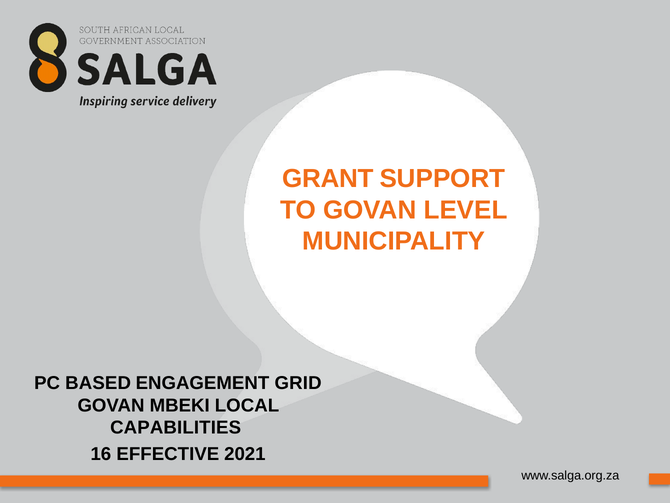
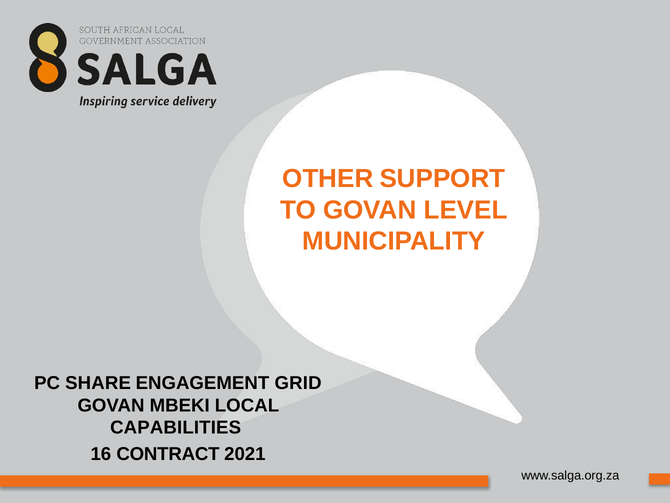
GRANT: GRANT -> OTHER (328, 179)
BASED: BASED -> SHARE (98, 383)
EFFECTIVE: EFFECTIVE -> CONTRACT (168, 453)
